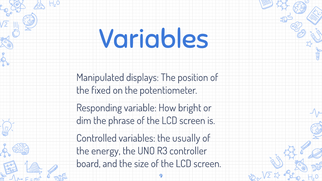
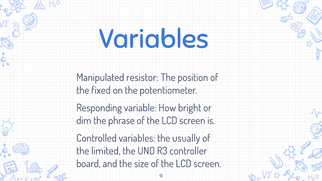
displays: displays -> resistor (142, 78)
energy: energy -> limited (106, 151)
